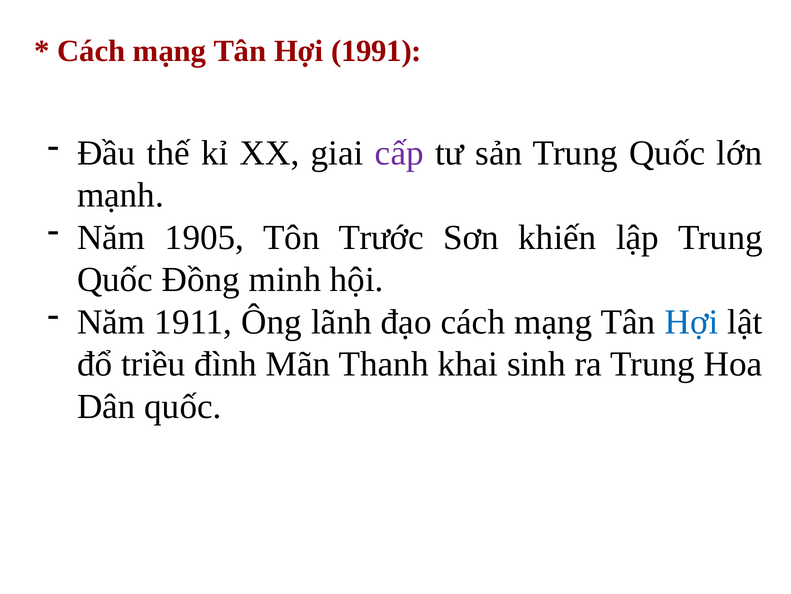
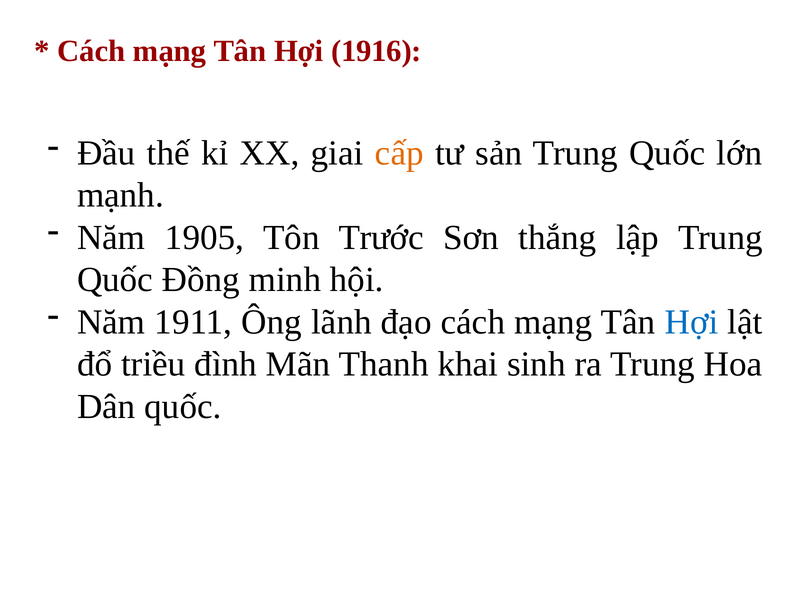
1991: 1991 -> 1916 (376, 51)
cấp colour: purple -> orange (399, 153)
khiến: khiến -> thắng (557, 237)
